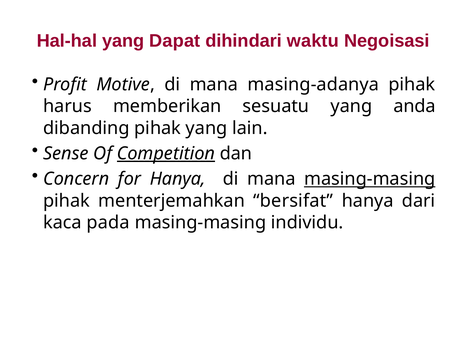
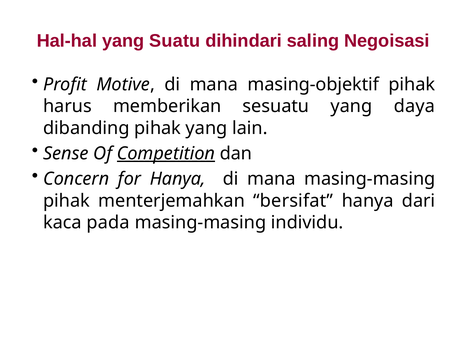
Dapat: Dapat -> Suatu (175, 41)
waktu: waktu -> saling (313, 41)
masing-adanya: masing-adanya -> masing-objektif (313, 84)
anda: anda -> daya (414, 106)
masing-masing underline: present -> none (370, 179)
